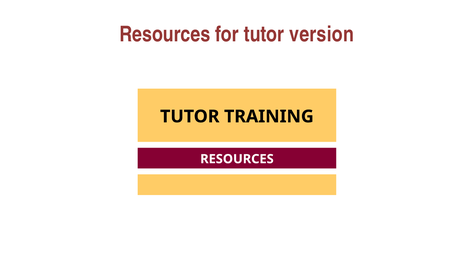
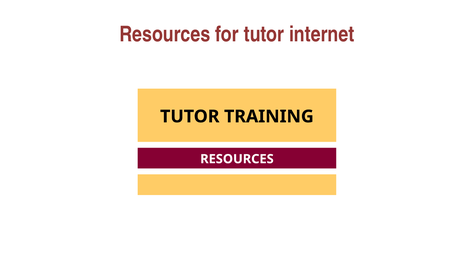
version: version -> internet (322, 34)
